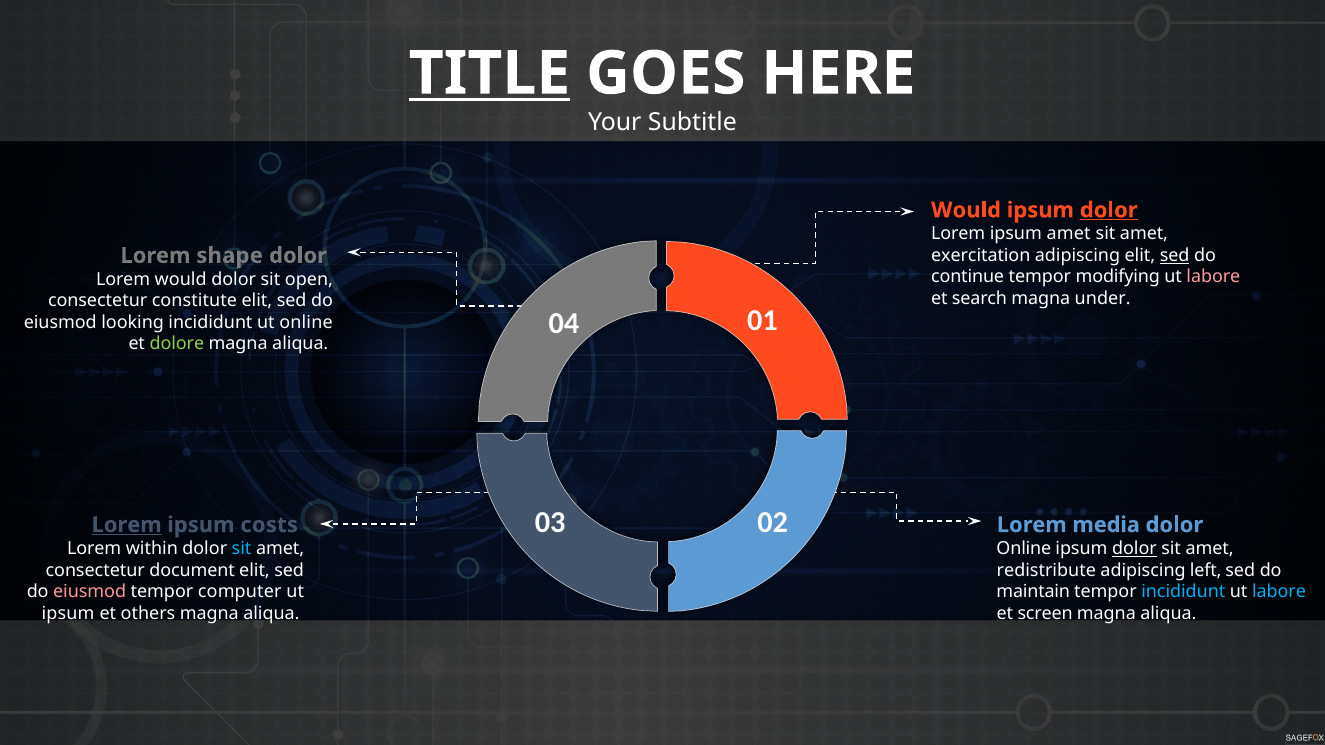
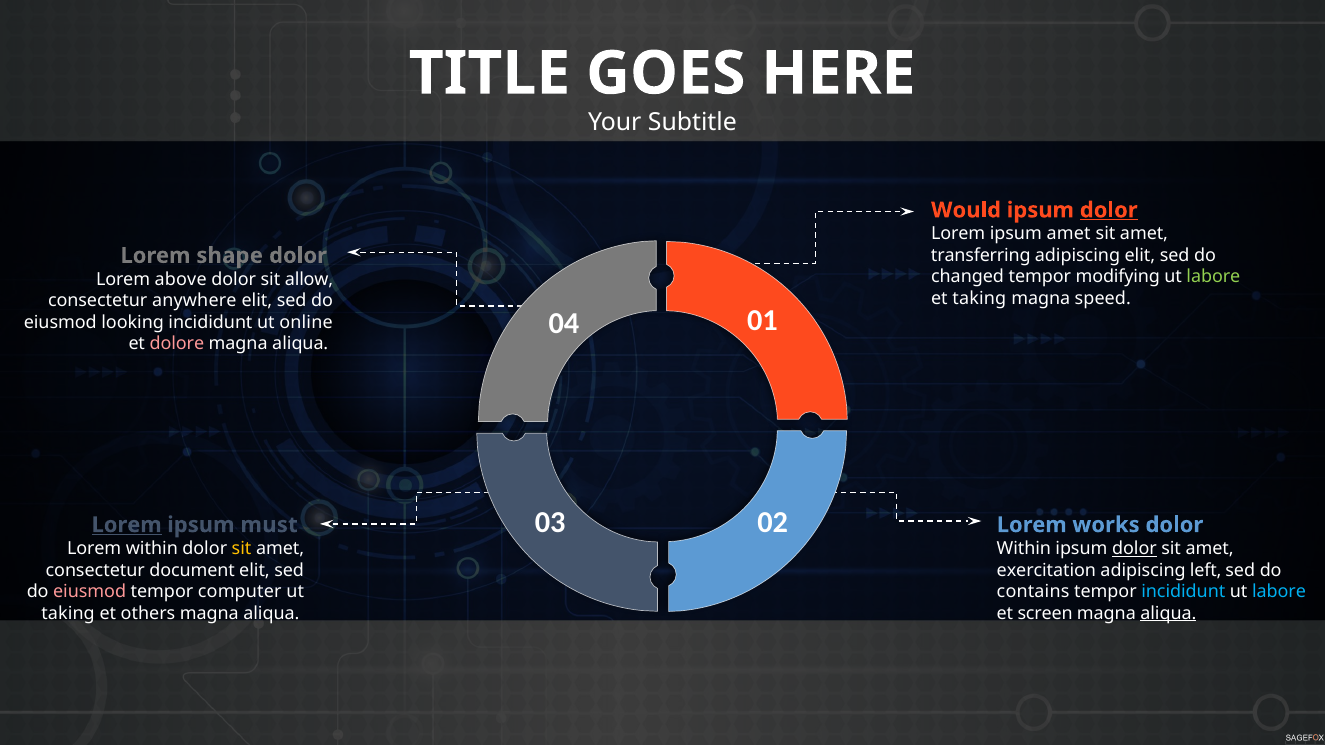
TITLE underline: present -> none (490, 74)
exercitation: exercitation -> transferring (981, 256)
sed underline: present -> none (1175, 256)
continue: continue -> changed (968, 277)
labore colour: pink -> light green (1213, 277)
Lorem would: would -> above (181, 279)
open: open -> allow (309, 279)
et search: search -> taking (979, 299)
under: under -> speed (1103, 299)
constitute: constitute -> anywhere (194, 301)
dolore colour: light green -> pink (177, 344)
costs: costs -> must (269, 525)
media: media -> works (1106, 525)
sit colour: light blue -> yellow (242, 549)
Online: Online -> Within (1024, 549)
redistribute: redistribute -> exercitation (1046, 570)
maintain: maintain -> contains (1033, 592)
ipsum: ipsum -> taking (68, 613)
aliqua underline: none -> present (1168, 613)
